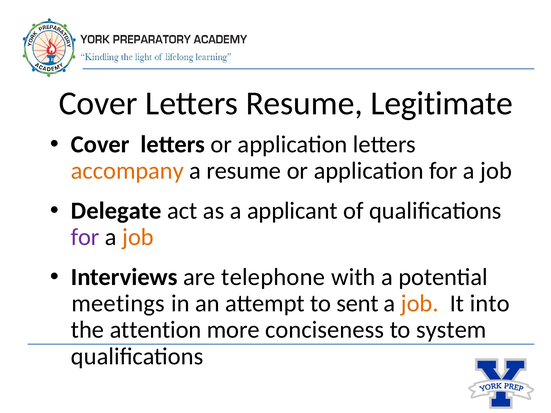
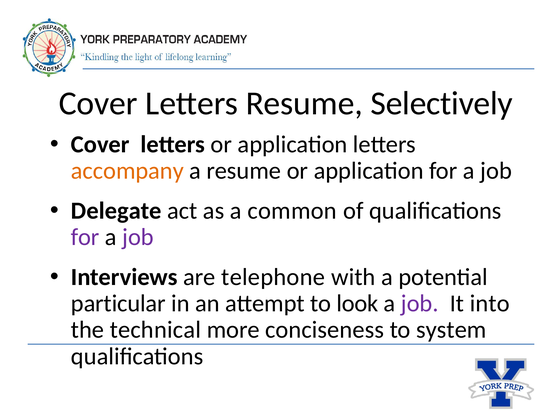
Legitimate: Legitimate -> Selectively (442, 103)
applicant: applicant -> common (292, 211)
job colour: orange -> purple (138, 237)
meetings: meetings -> particular (118, 304)
sent: sent -> look (357, 304)
job colour: orange -> purple (420, 304)
attention: attention -> technical (155, 330)
